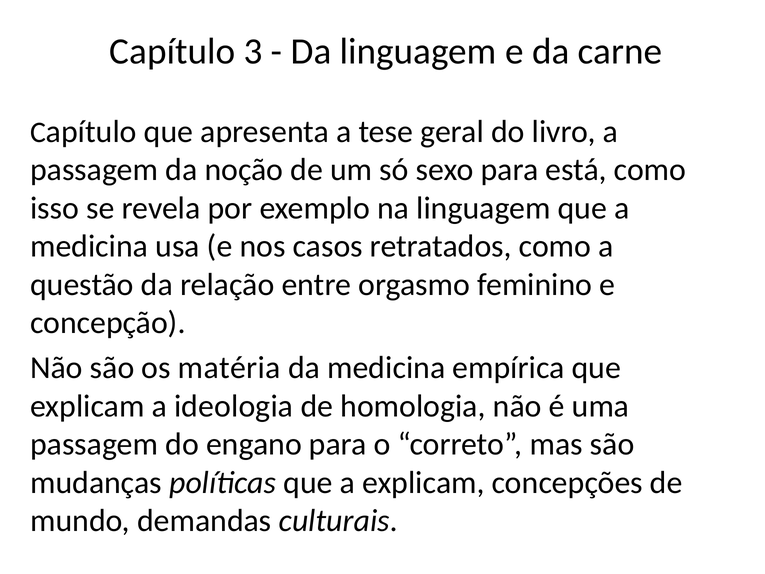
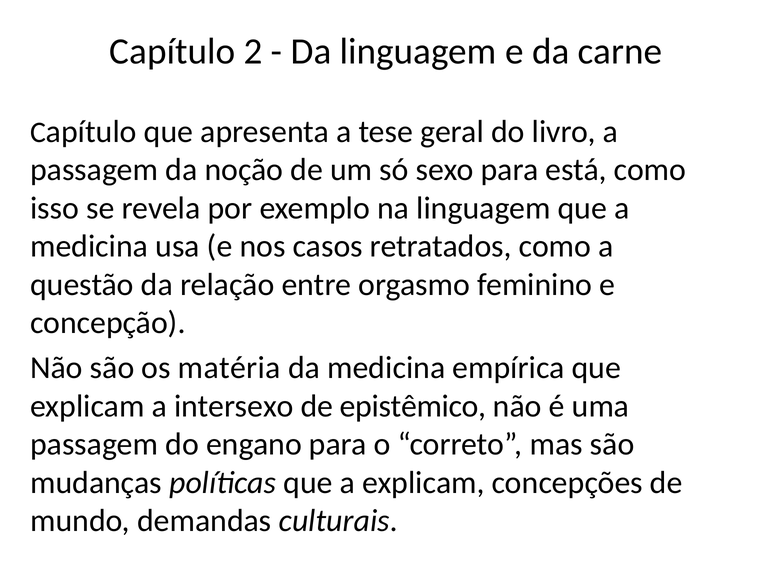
3: 3 -> 2 (253, 52)
ideologia: ideologia -> intersexo (234, 406)
homologia: homologia -> epistêmico (413, 406)
